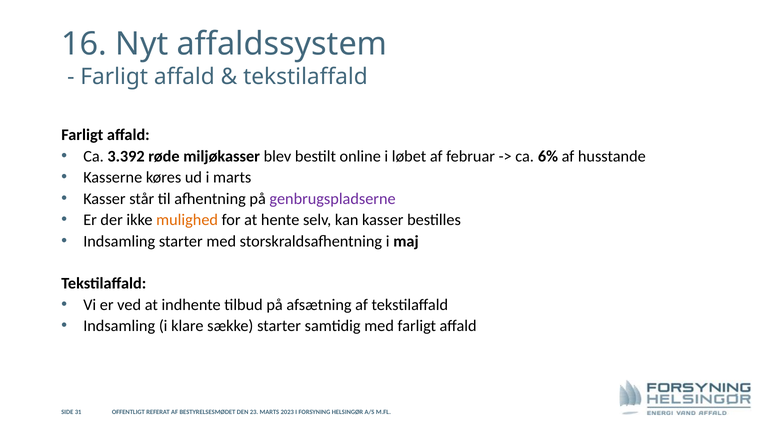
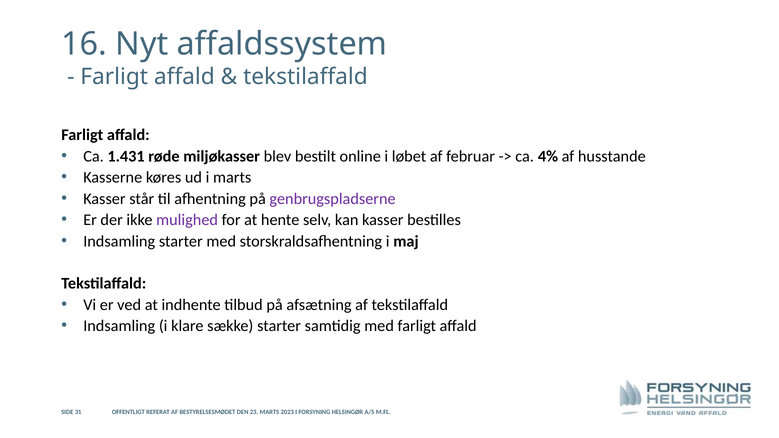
3.392: 3.392 -> 1.431 (126, 156)
6%: 6% -> 4% (548, 156)
mulighed colour: orange -> purple (187, 220)
